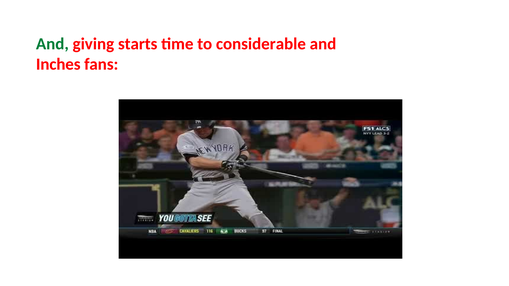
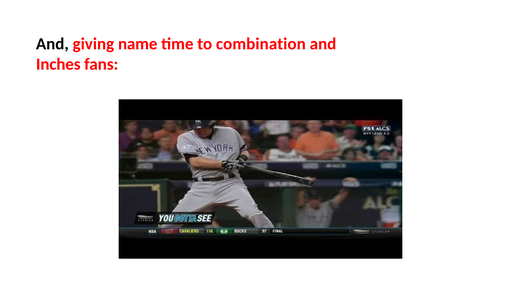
And colour: green -> black (52, 44)
starts: starts -> name (138, 44)
considerable: considerable -> combination (261, 44)
